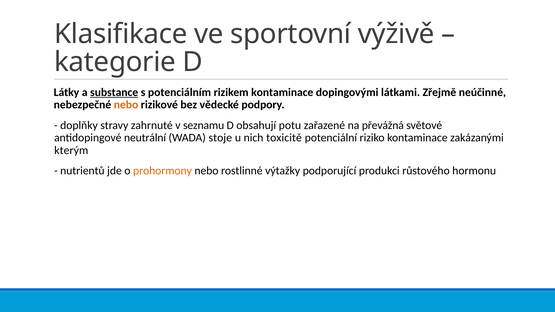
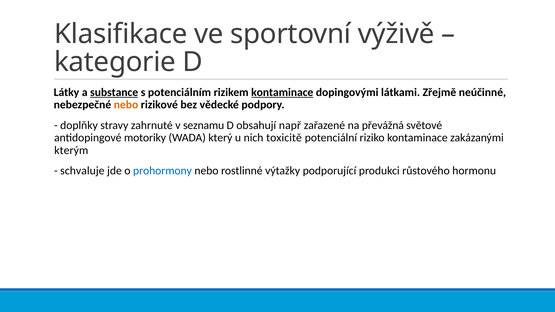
kontaminace underline: none -> present (282, 92)
potu: potu -> např (290, 125)
neutrální: neutrální -> motoriky (145, 138)
stoje: stoje -> který (220, 138)
nutrientů: nutrientů -> schvaluje (82, 171)
prohormony colour: orange -> blue (162, 171)
